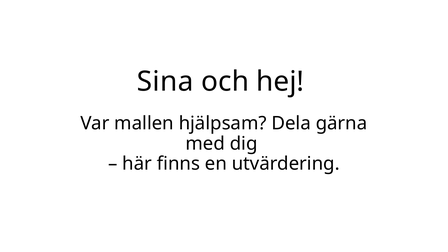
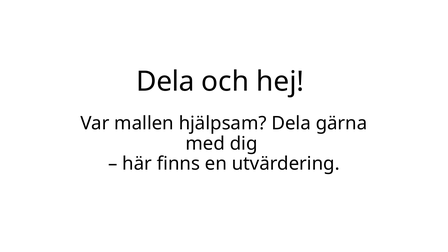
Sina: Sina -> Dela (165, 82)
